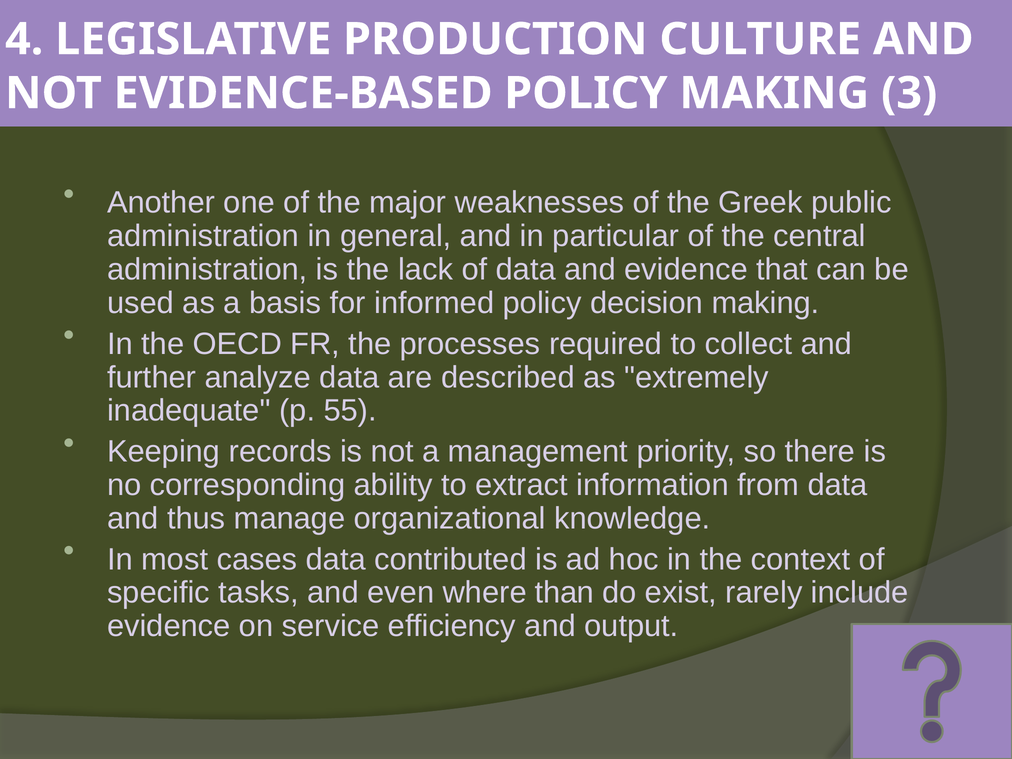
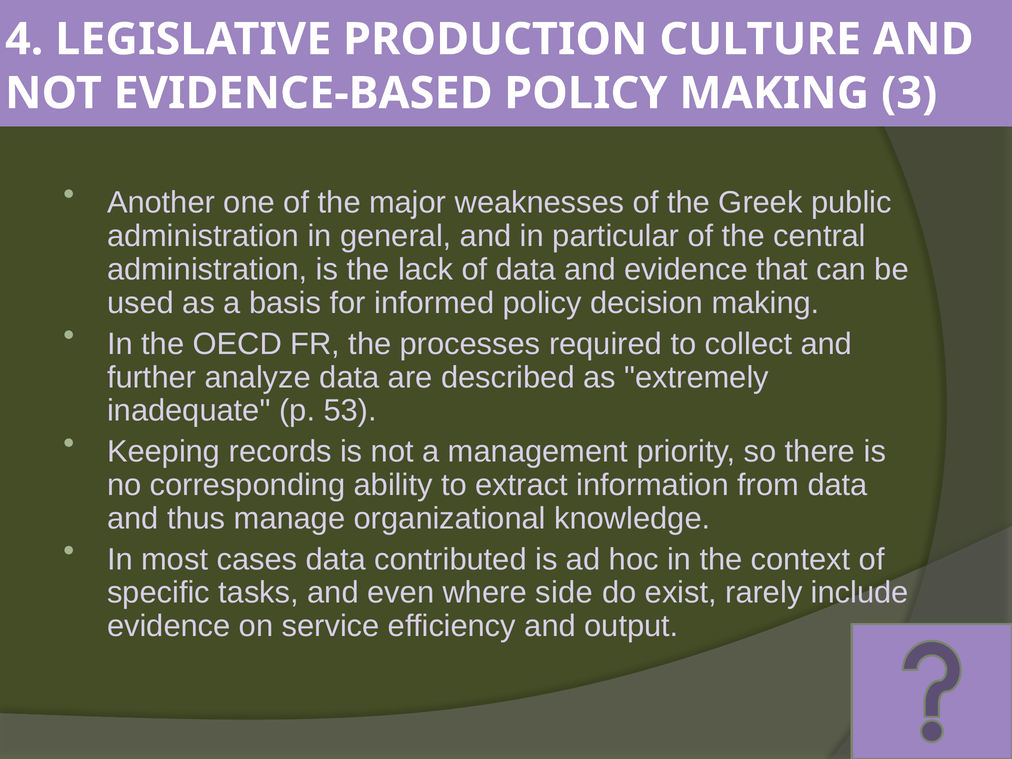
55: 55 -> 53 (350, 411)
than: than -> side (564, 593)
